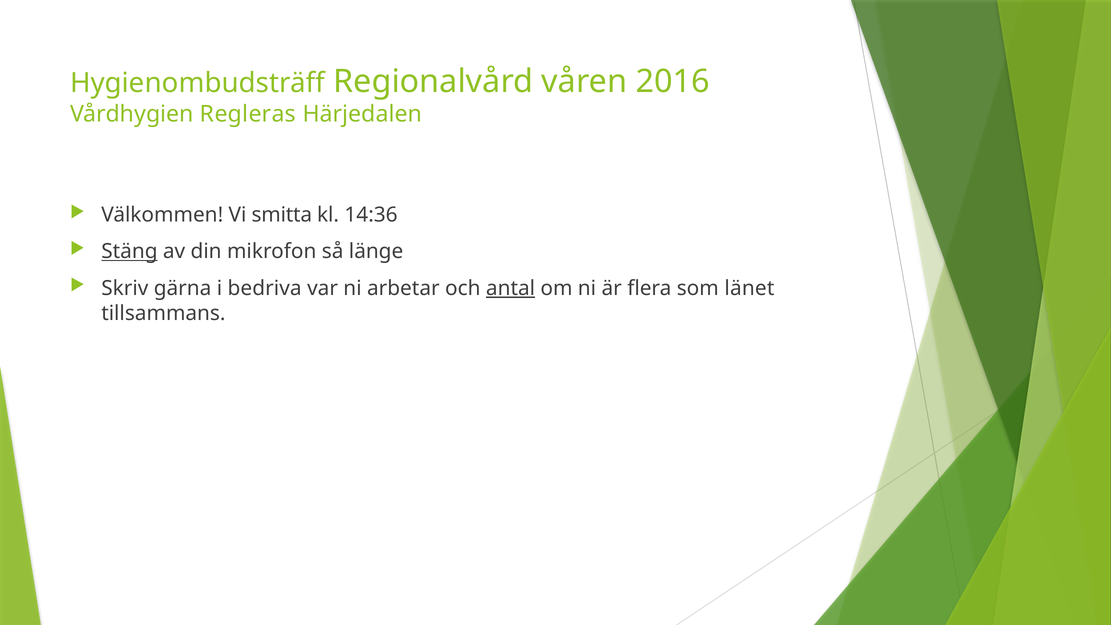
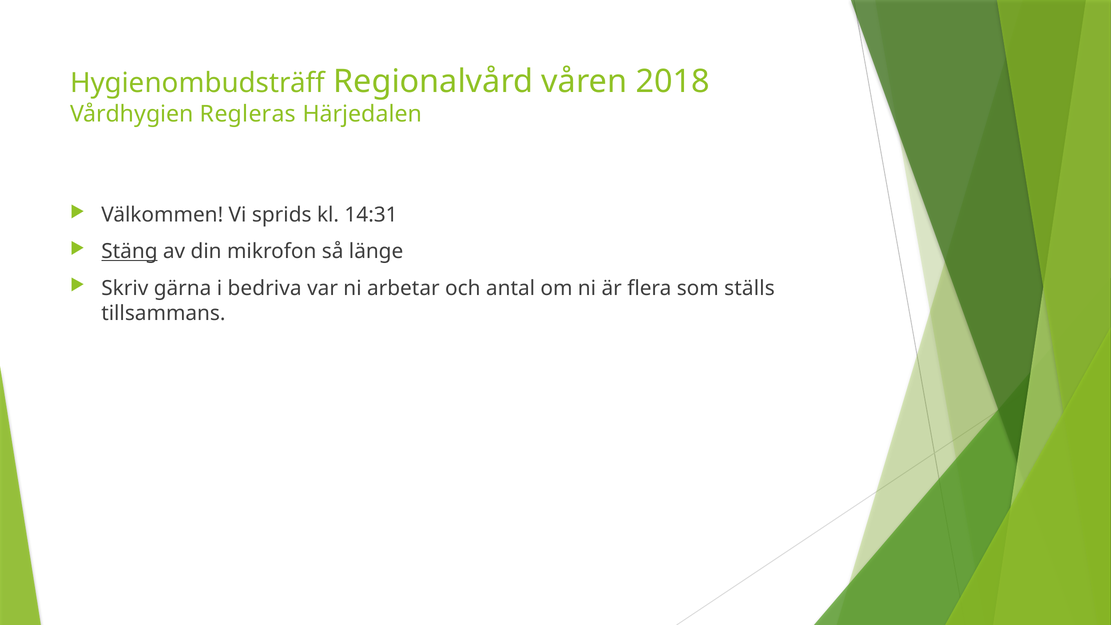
2016: 2016 -> 2018 (673, 81)
smitta: smitta -> sprids (282, 215)
14:36: 14:36 -> 14:31 (371, 215)
antal underline: present -> none (511, 288)
länet: länet -> ställs (749, 288)
